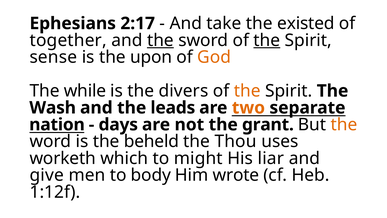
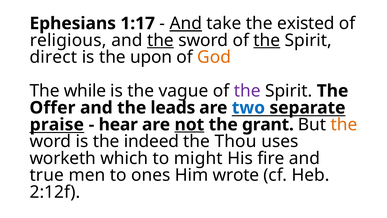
2:17: 2:17 -> 1:17 (138, 23)
And underline: none -> present (186, 23)
together: together -> religious (68, 40)
sense: sense -> direct (53, 57)
divers: divers -> vague (183, 91)
the colour: orange -> purple (247, 91)
Wash: Wash -> Offer (52, 108)
two colour: orange -> blue (248, 108)
nation: nation -> praise (57, 124)
days: days -> hear (118, 124)
not underline: none -> present (189, 124)
beheld: beheld -> indeed (151, 141)
liar: liar -> fire (271, 158)
give: give -> true (47, 175)
body: body -> ones (151, 175)
1:12f: 1:12f -> 2:12f (55, 192)
